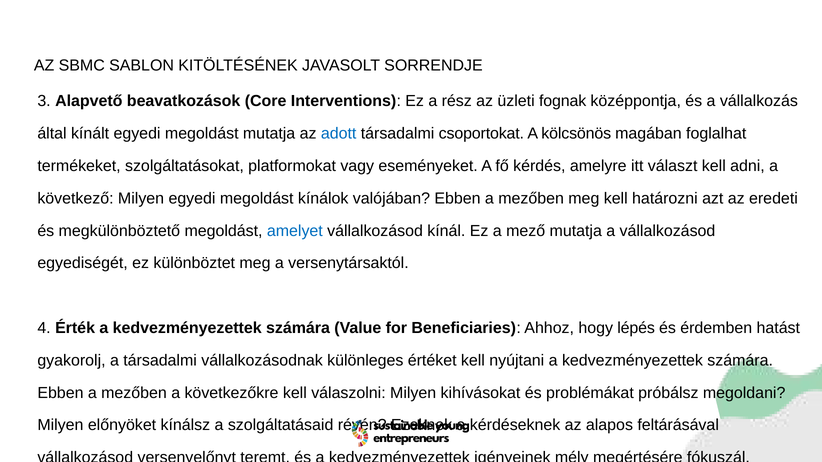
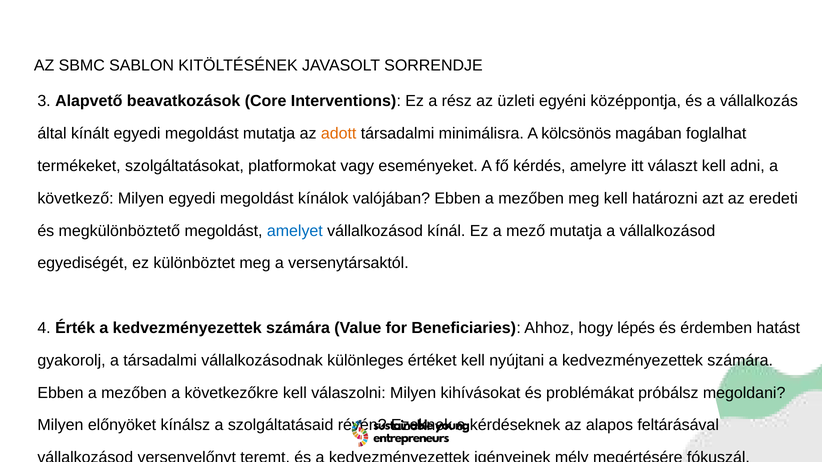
fognak: fognak -> egyéni (563, 101)
adott colour: blue -> orange (339, 134)
csoportokat: csoportokat -> minimálisra (481, 134)
